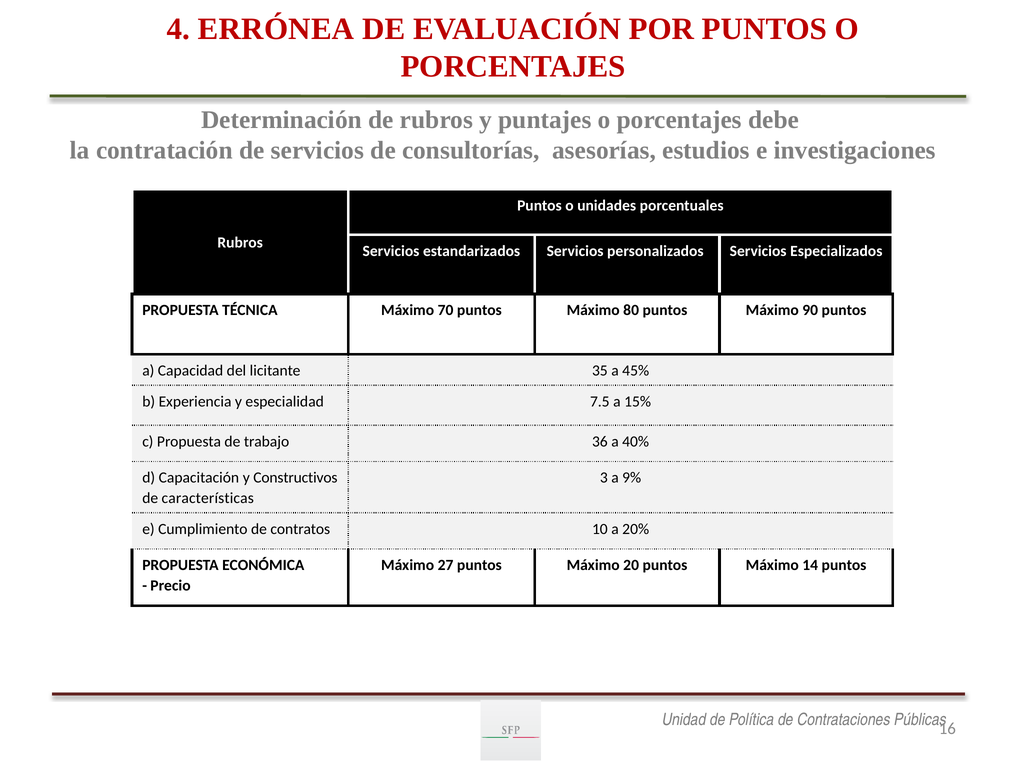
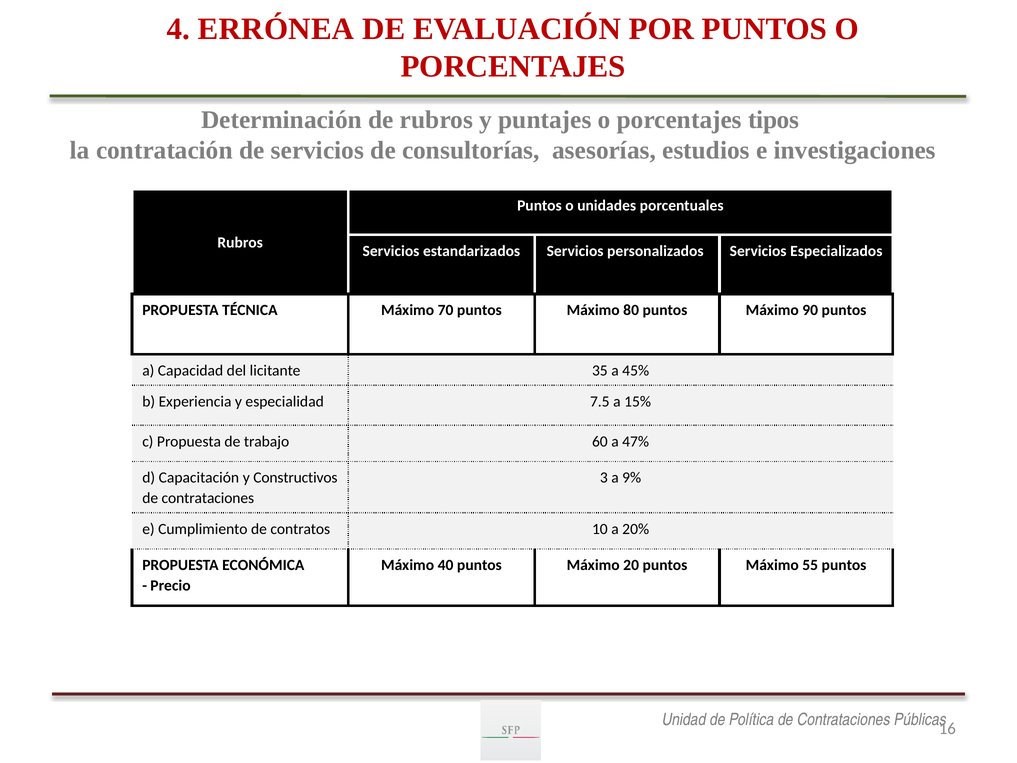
debe: debe -> tipos (774, 120)
36: 36 -> 60 (600, 441)
40%: 40% -> 47% (636, 441)
características: características -> contrataciones (208, 498)
27: 27 -> 40 (446, 565)
14: 14 -> 55 (810, 565)
